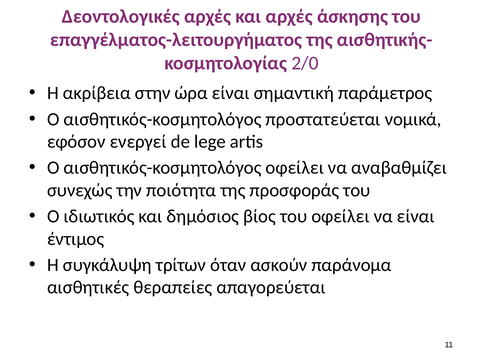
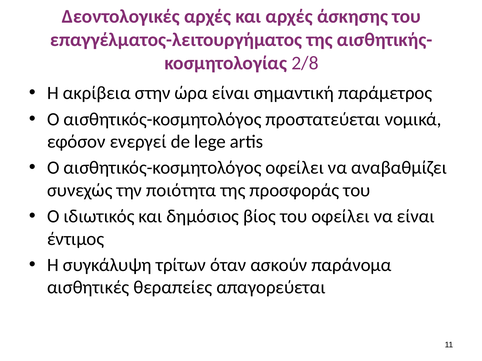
2/0: 2/0 -> 2/8 (305, 63)
